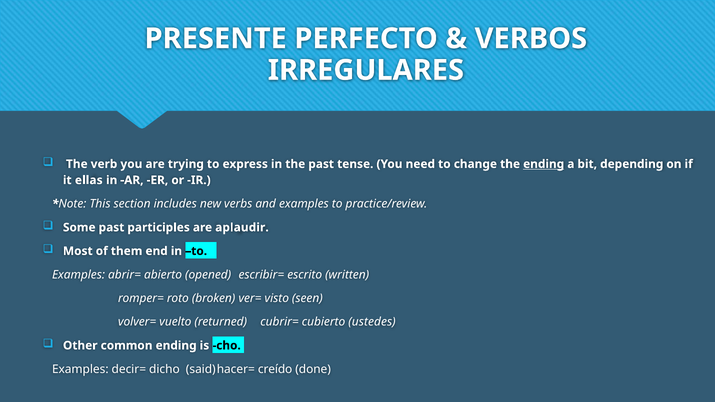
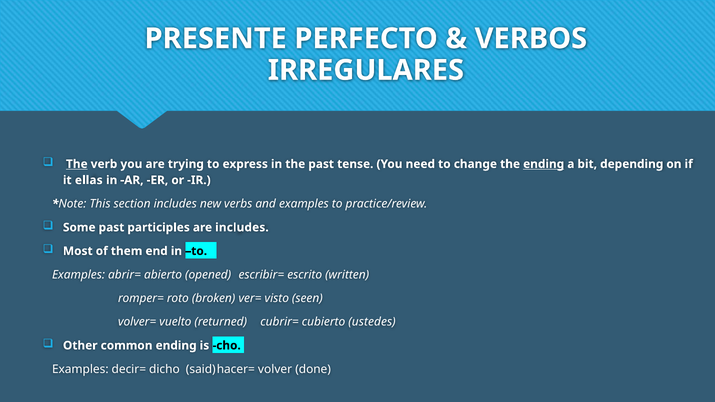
The underline: none -> present (77, 164)
are aplaudir: aplaudir -> includes (242, 228)
creído: creído -> volver (275, 369)
